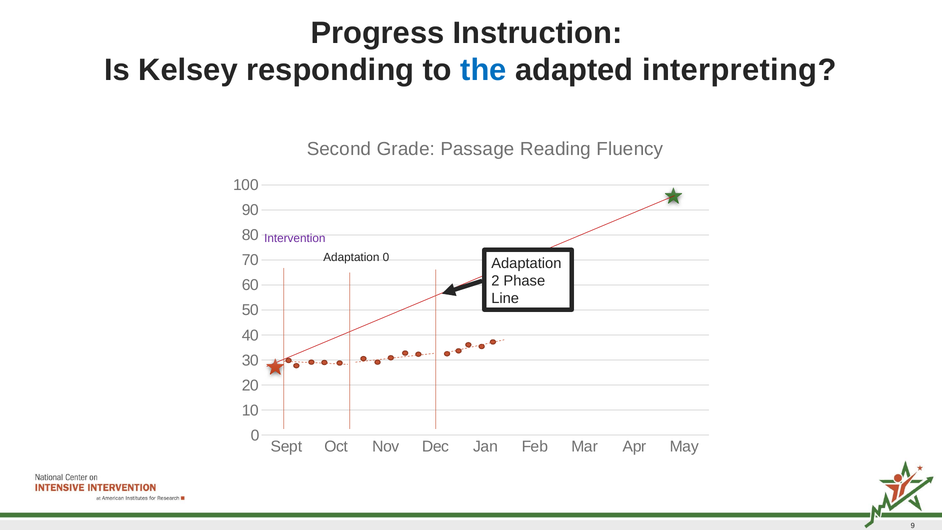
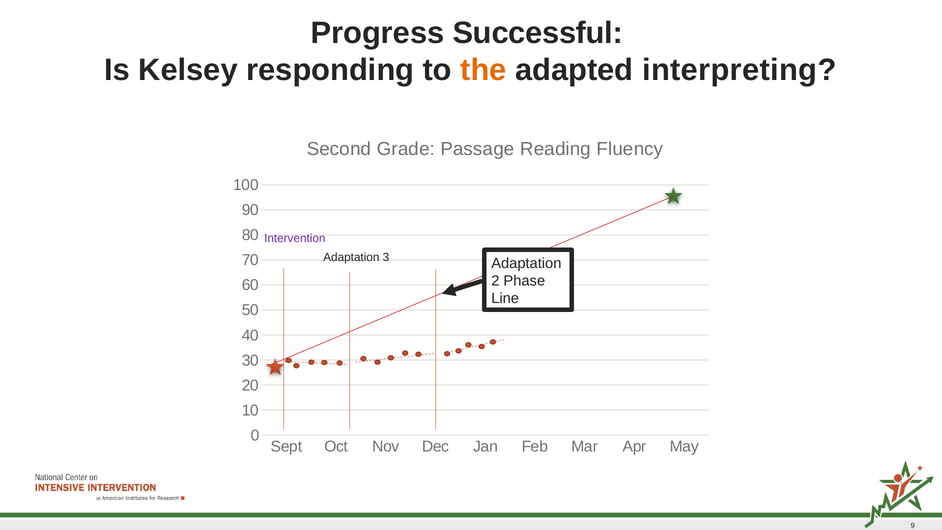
Instruction: Instruction -> Successful (538, 33)
the colour: blue -> orange (484, 70)
Adaptation 0: 0 -> 3 (386, 258)
